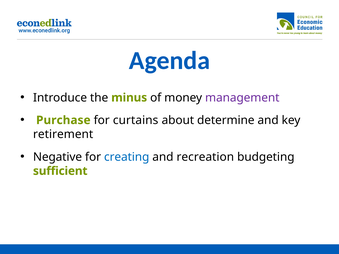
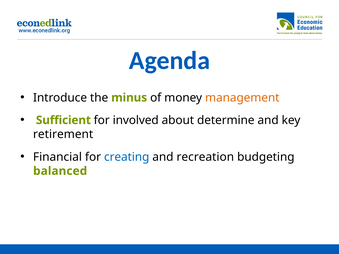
management colour: purple -> orange (242, 98)
Purchase: Purchase -> Sufficient (63, 120)
curtains: curtains -> involved (136, 120)
Negative: Negative -> Financial (57, 157)
sufficient: sufficient -> balanced (60, 171)
